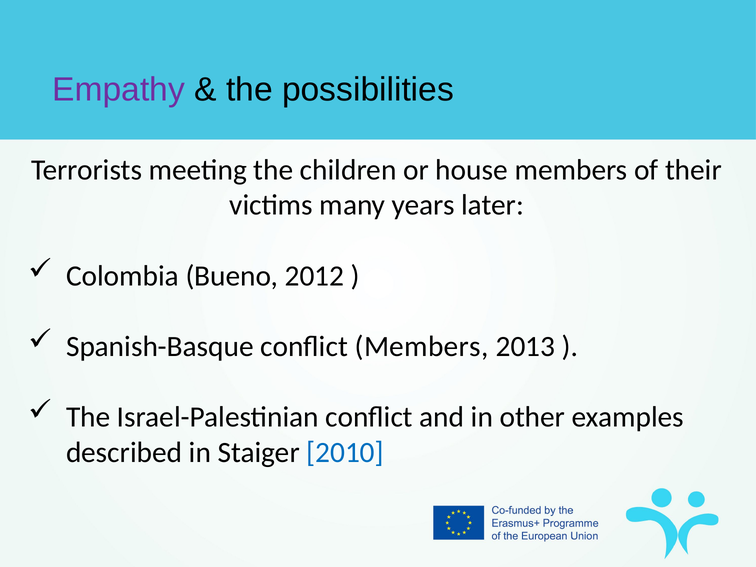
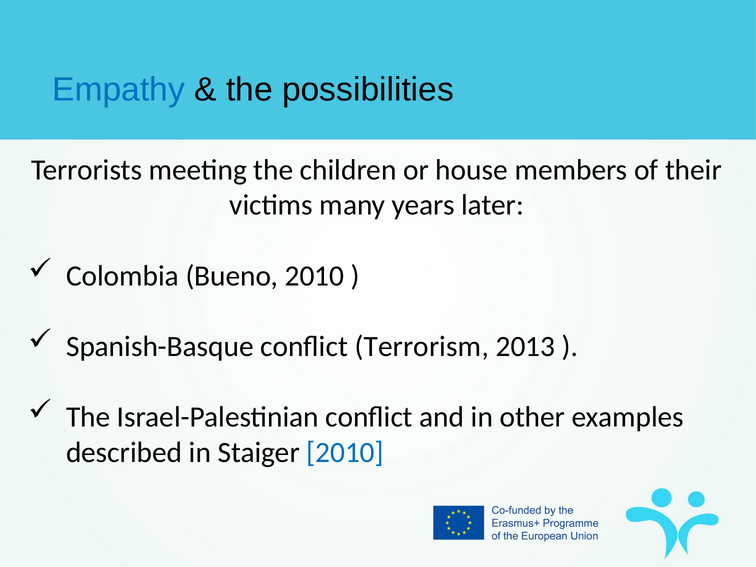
Empathy colour: purple -> blue (119, 90)
Bueno 2012: 2012 -> 2010 (314, 276)
conflict Members: Members -> Terrorism (422, 346)
